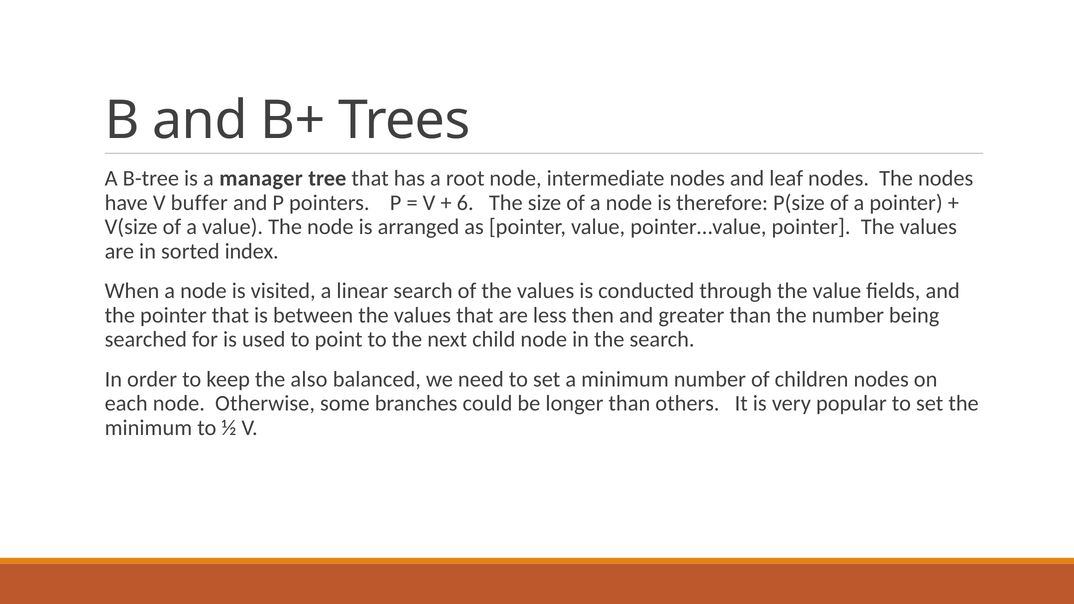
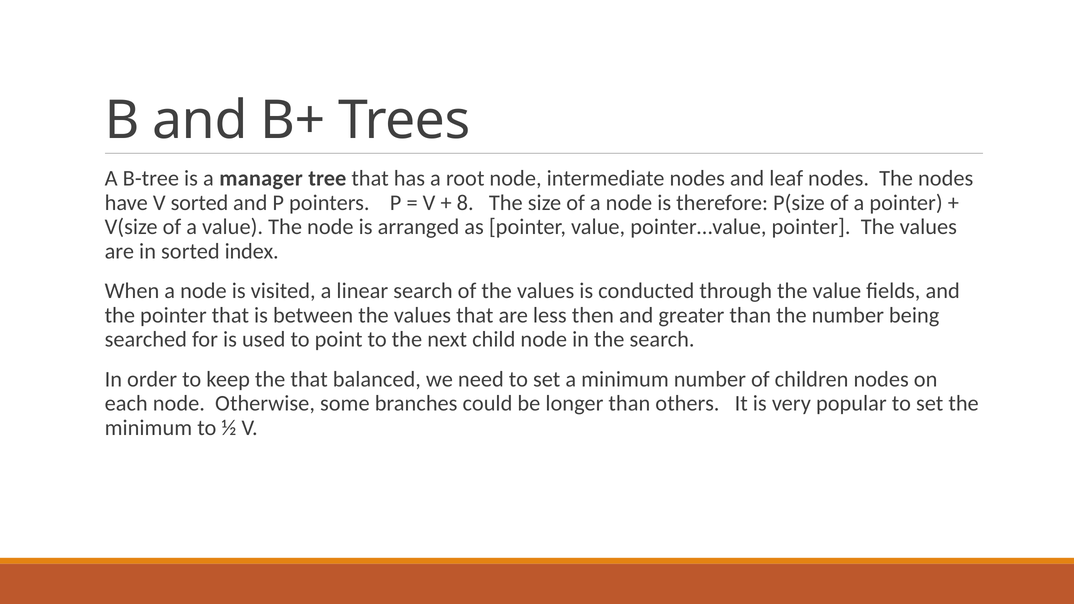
V buffer: buffer -> sorted (200, 203)
6: 6 -> 8 (465, 203)
the also: also -> that (309, 379)
